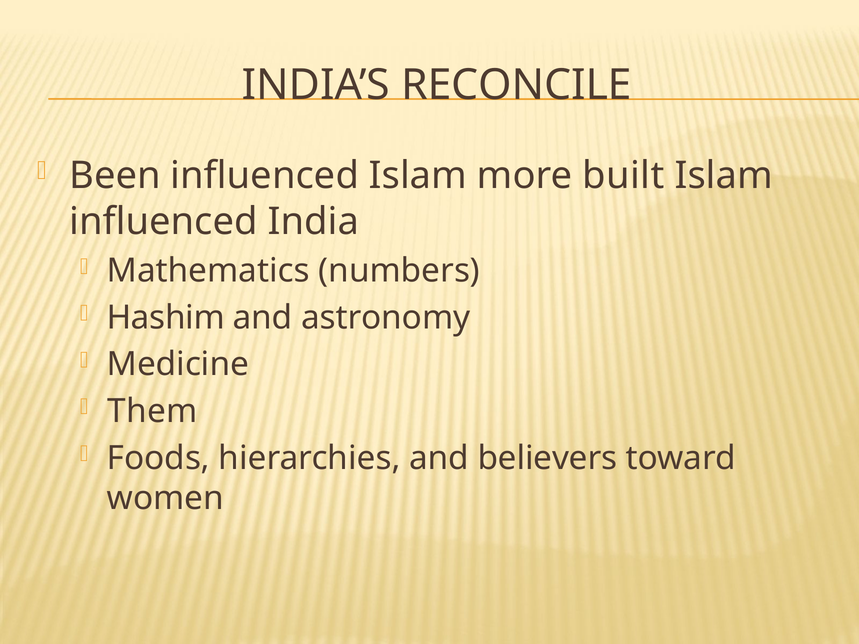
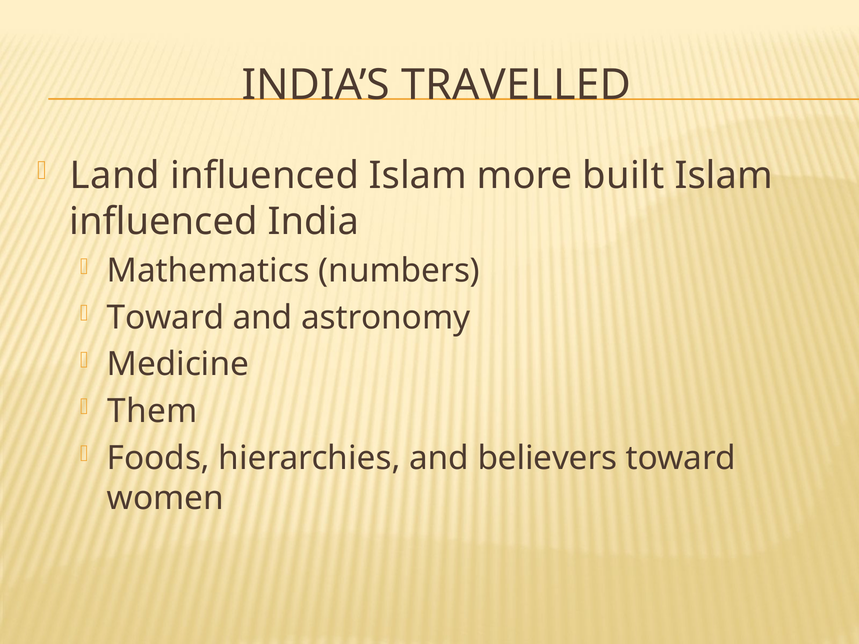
RECONCILE: RECONCILE -> TRAVELLED (516, 85)
Been: Been -> Land (115, 176)
Hashim: Hashim -> Toward (166, 318)
